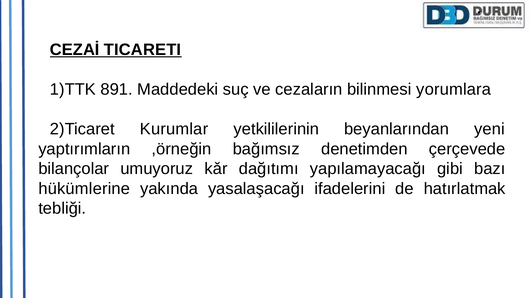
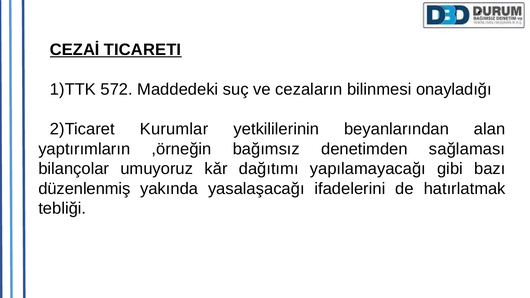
891: 891 -> 572 (117, 89)
yorumlara: yorumlara -> onayladığı (454, 89)
yeni: yeni -> alan (490, 129)
çerçevede: çerçevede -> sağlaması (467, 149)
hükümlerine: hükümlerine -> düzenlenmiş (84, 189)
